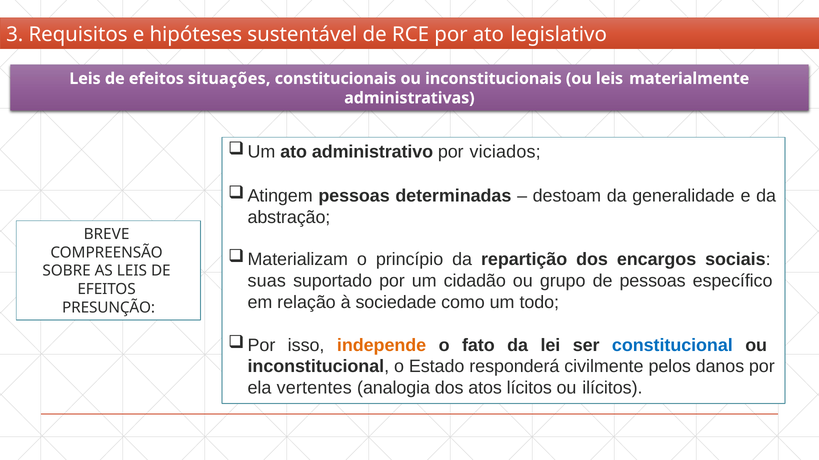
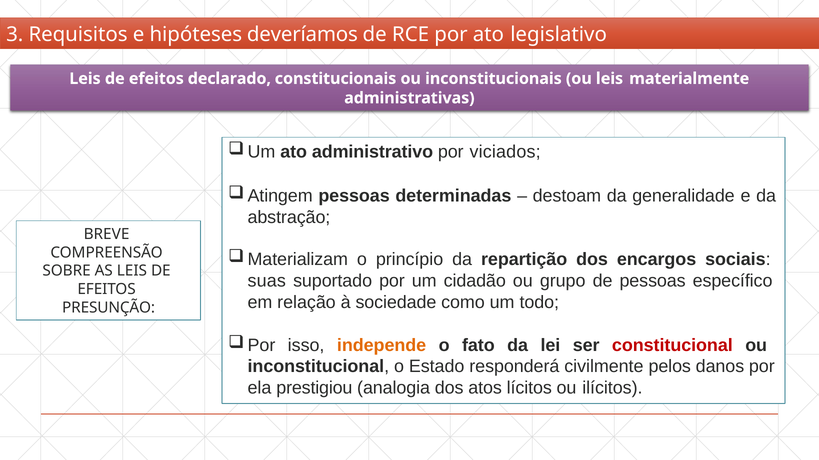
sustentável: sustentável -> deveríamos (302, 35)
situações: situações -> declarado (229, 79)
constitucional colour: blue -> red (672, 346)
vertentes: vertentes -> prestigiou (314, 389)
